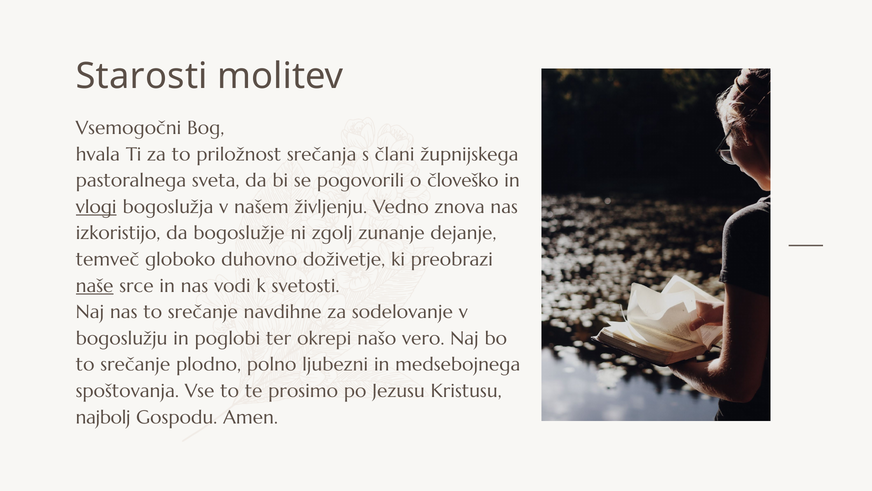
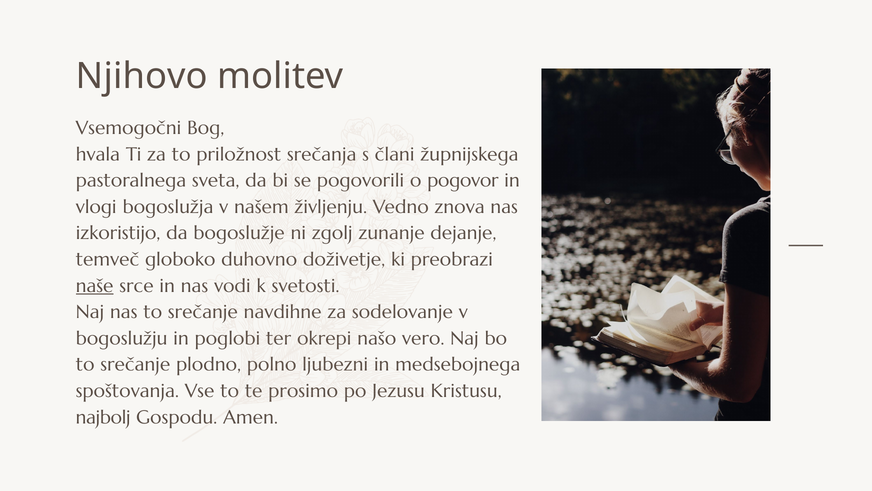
Starosti: Starosti -> Njihovo (142, 76)
človeško: človeško -> pogovor (463, 180)
vlogi underline: present -> none (96, 207)
